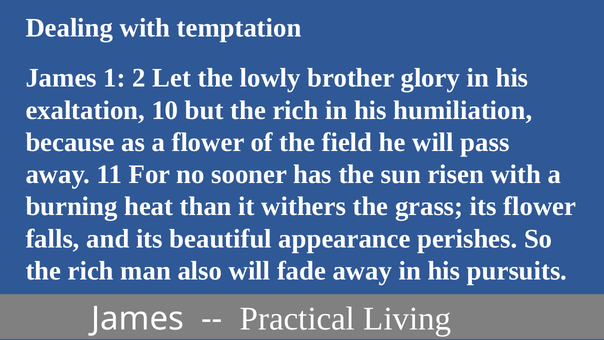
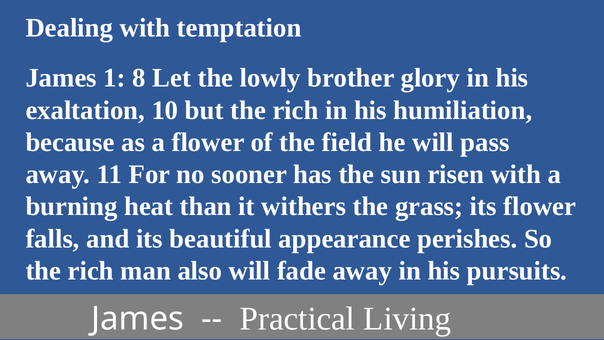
2: 2 -> 8 (139, 78)
